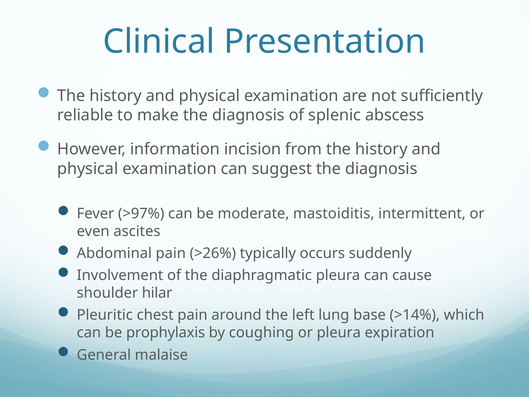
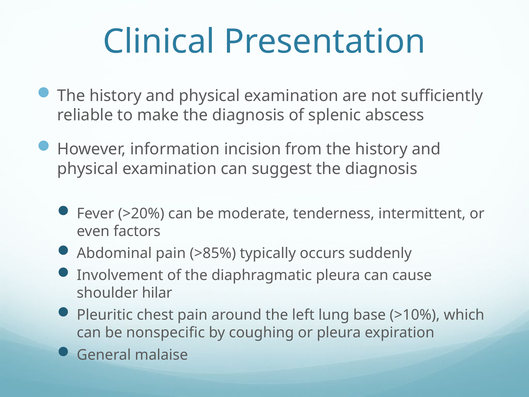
>97%: >97% -> >20% (141, 213)
mastoiditis: mastoiditis -> tenderness (334, 213)
ascites: ascites -> factors (137, 231)
>26%: >26% -> >85% (213, 253)
>14%: >14% -> >10% (415, 315)
prophylaxis: prophylaxis -> nonspecific (166, 333)
